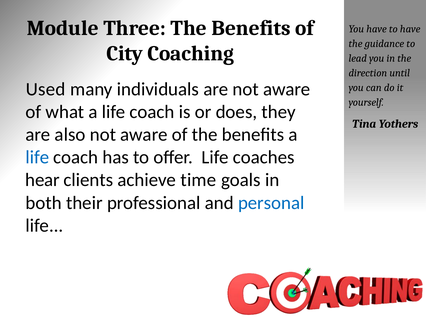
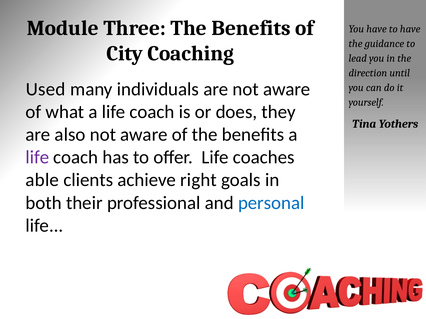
life colour: blue -> purple (37, 158)
hear: hear -> able (42, 180)
time: time -> right (198, 180)
